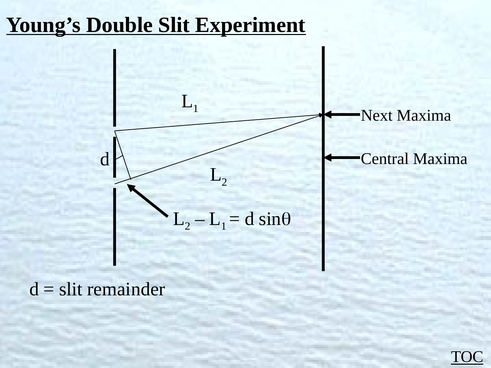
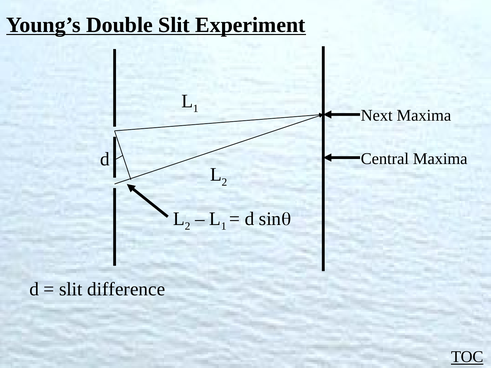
remainder: remainder -> difference (126, 289)
